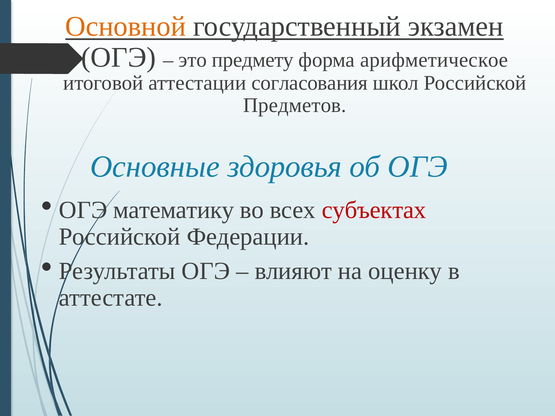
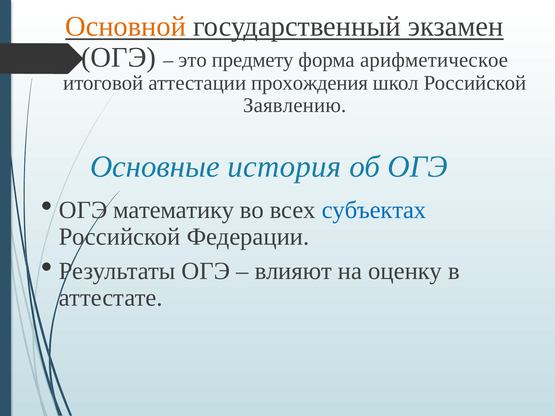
согласования: согласования -> прохождения (310, 83)
Предметов: Предметов -> Заявлению (295, 105)
здоровья: здоровья -> история (284, 167)
субъектах colour: red -> blue (374, 210)
